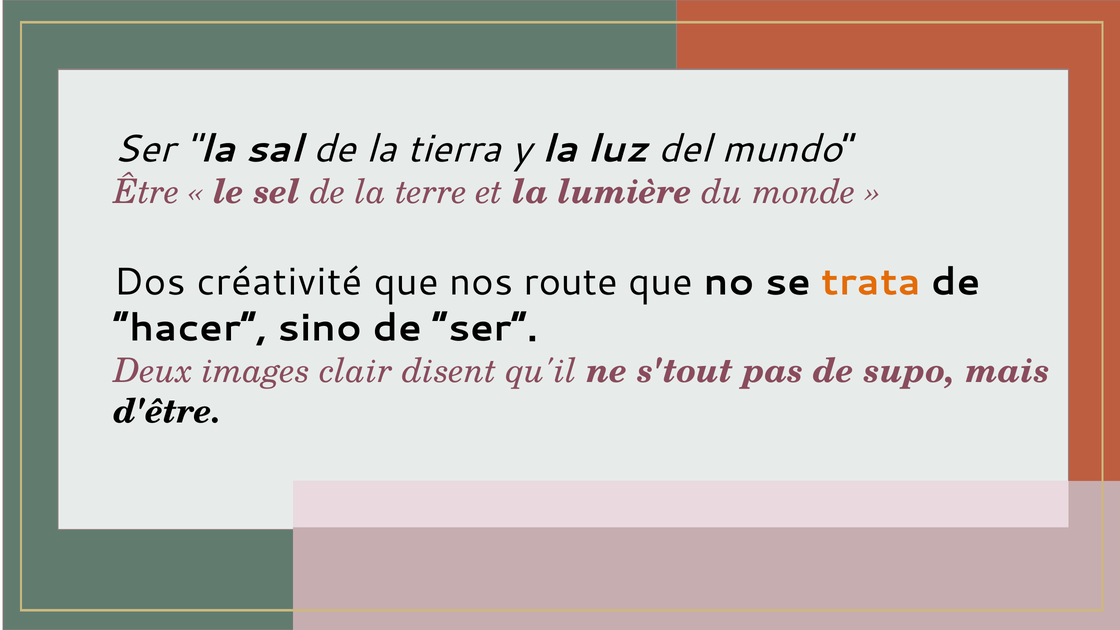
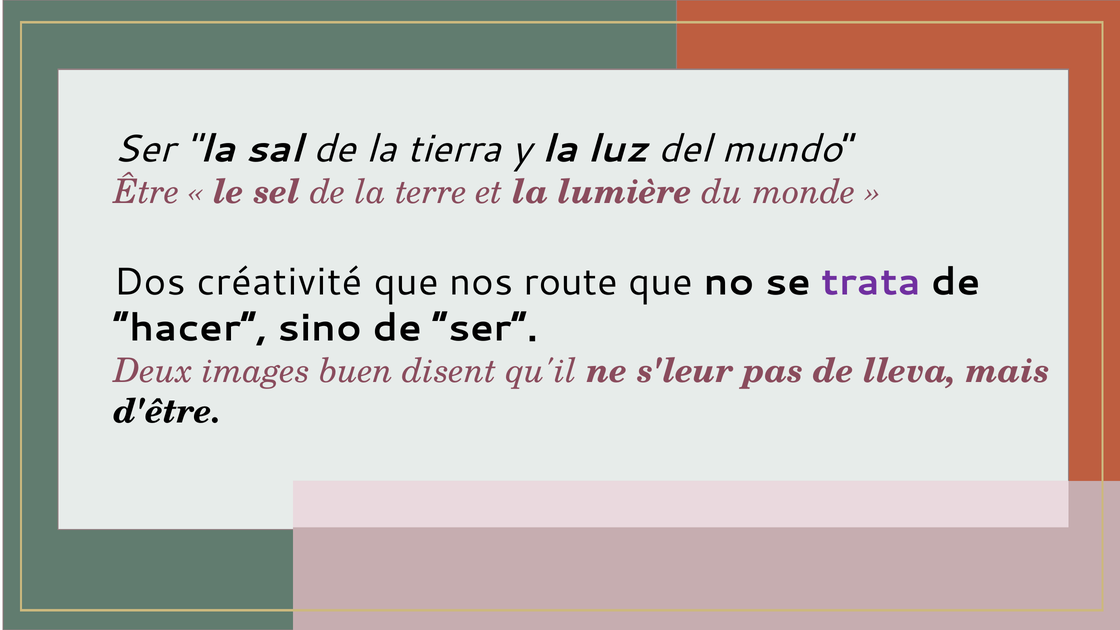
trata colour: orange -> purple (871, 282)
clair: clair -> buen (356, 371)
s'tout: s'tout -> s'leur (685, 371)
supo: supo -> lleva (910, 371)
